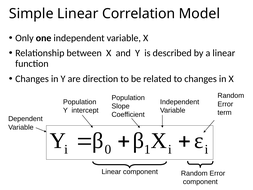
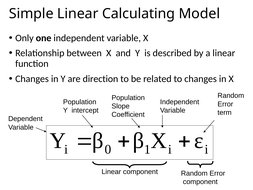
Correlation: Correlation -> Calculating (139, 14)
